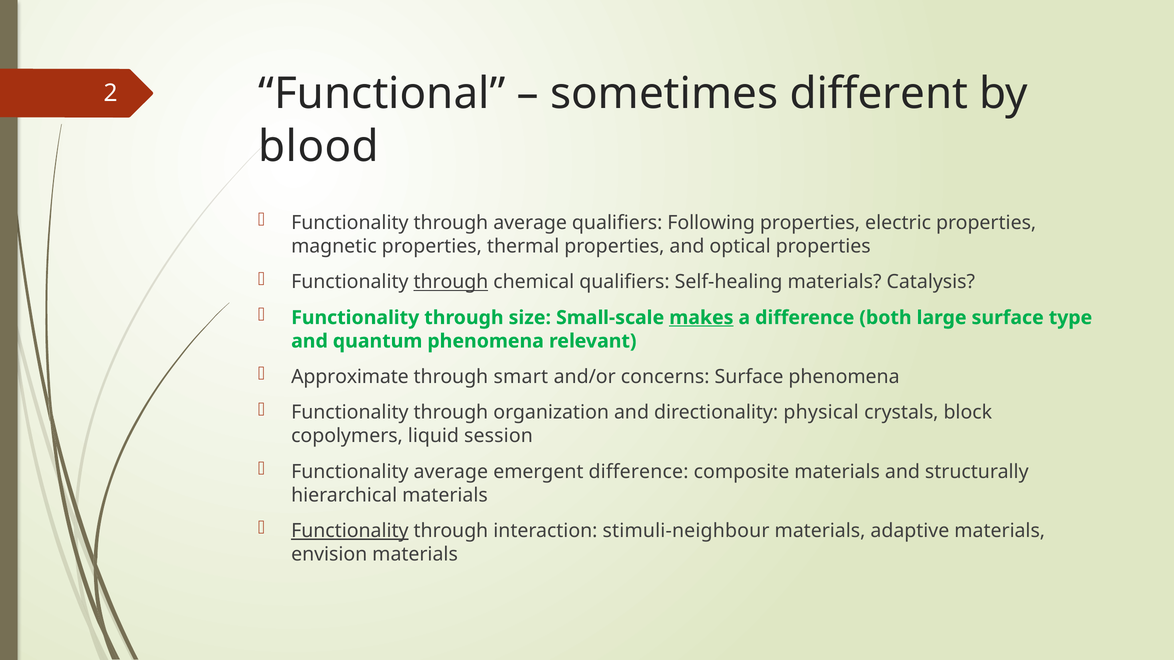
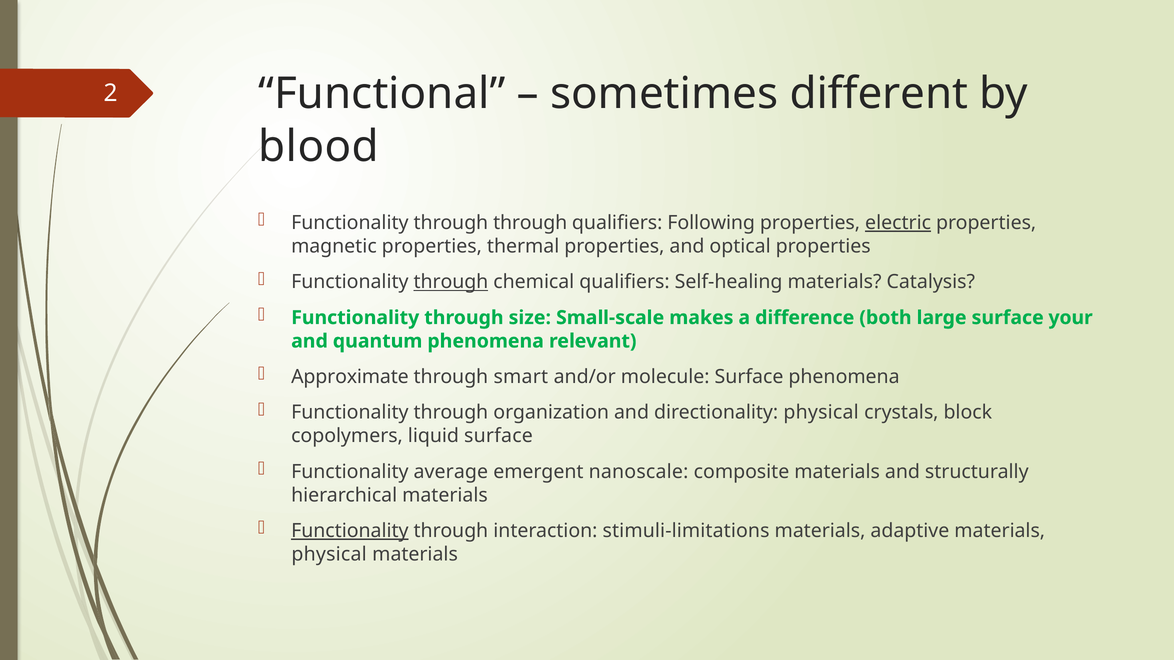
through average: average -> through (530, 223)
electric underline: none -> present (898, 223)
makes underline: present -> none (701, 318)
type: type -> your (1071, 318)
concerns: concerns -> molecule (665, 377)
liquid session: session -> surface (498, 436)
emergent difference: difference -> nanoscale (639, 472)
stimuli-neighbour: stimuli-neighbour -> stimuli-limitations (686, 531)
envision: envision -> physical (329, 555)
